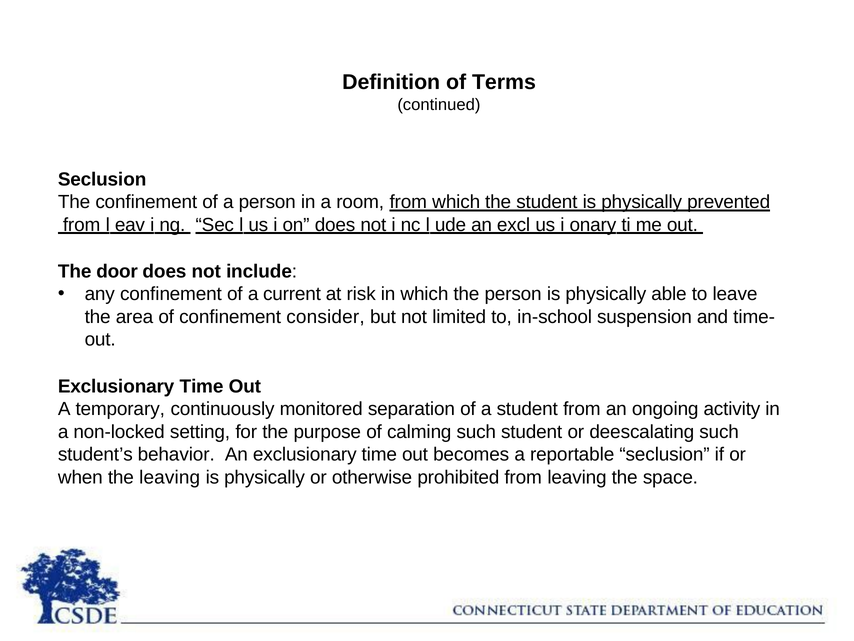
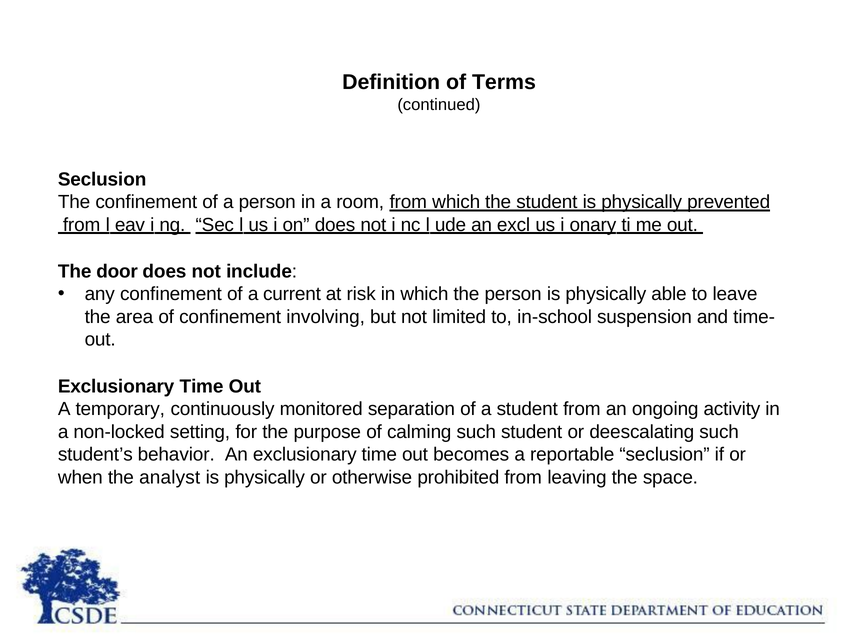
consider: consider -> involving (326, 317)
the leaving: leaving -> analyst (170, 477)
